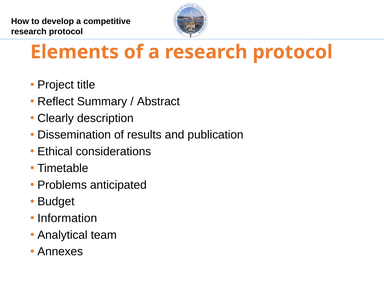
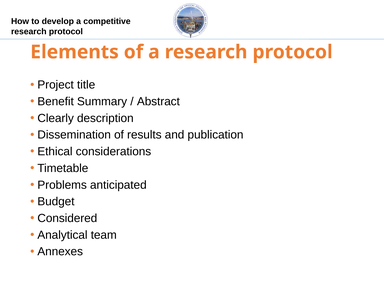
Reflect: Reflect -> Benefit (56, 102)
Information: Information -> Considered (67, 218)
